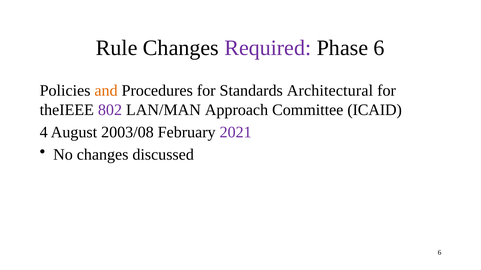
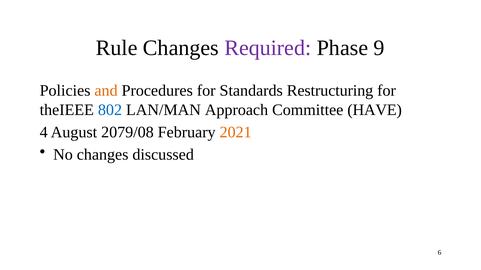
Phase 6: 6 -> 9 (379, 48)
Architectural: Architectural -> Restructuring (330, 91)
802 colour: purple -> blue (110, 110)
ICAID: ICAID -> HAVE (375, 110)
2003/08: 2003/08 -> 2079/08 (127, 132)
2021 colour: purple -> orange (236, 132)
